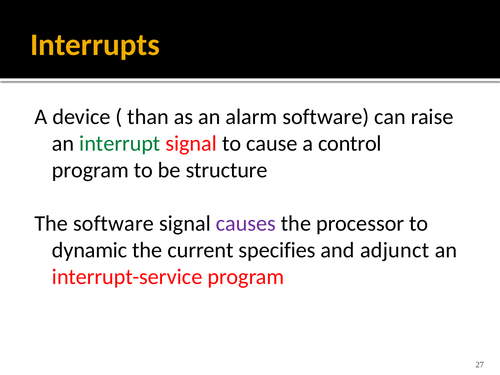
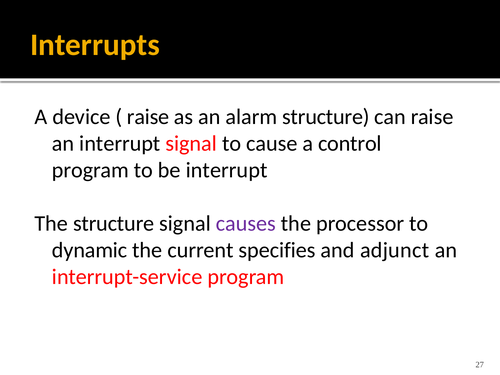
than: than -> raise (148, 117)
alarm software: software -> structure (326, 117)
interrupt colour: green -> black (120, 144)
be structure: structure -> interrupt (227, 170)
The software: software -> structure (114, 224)
